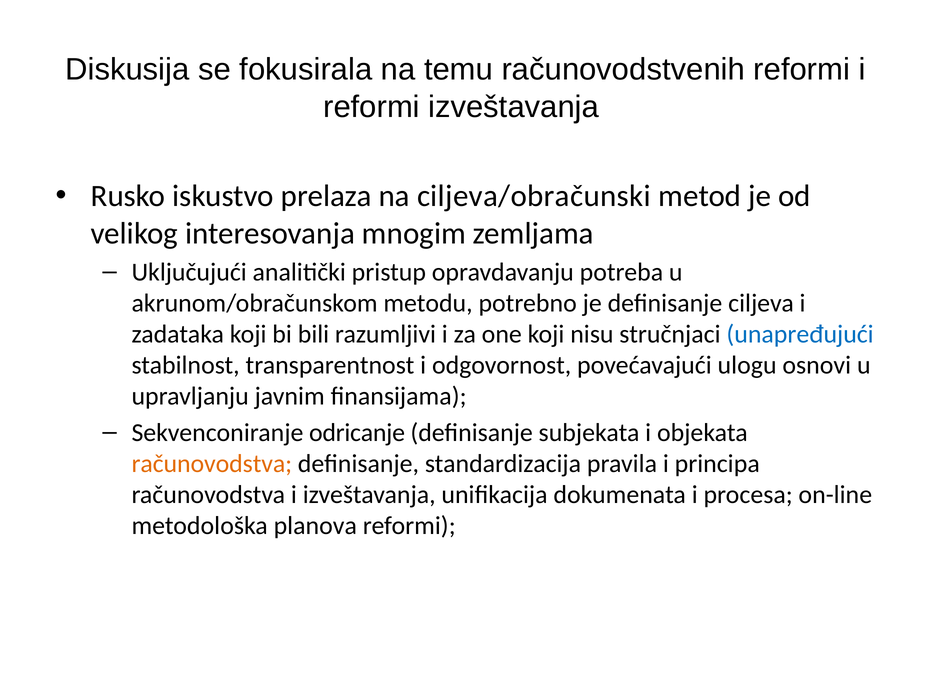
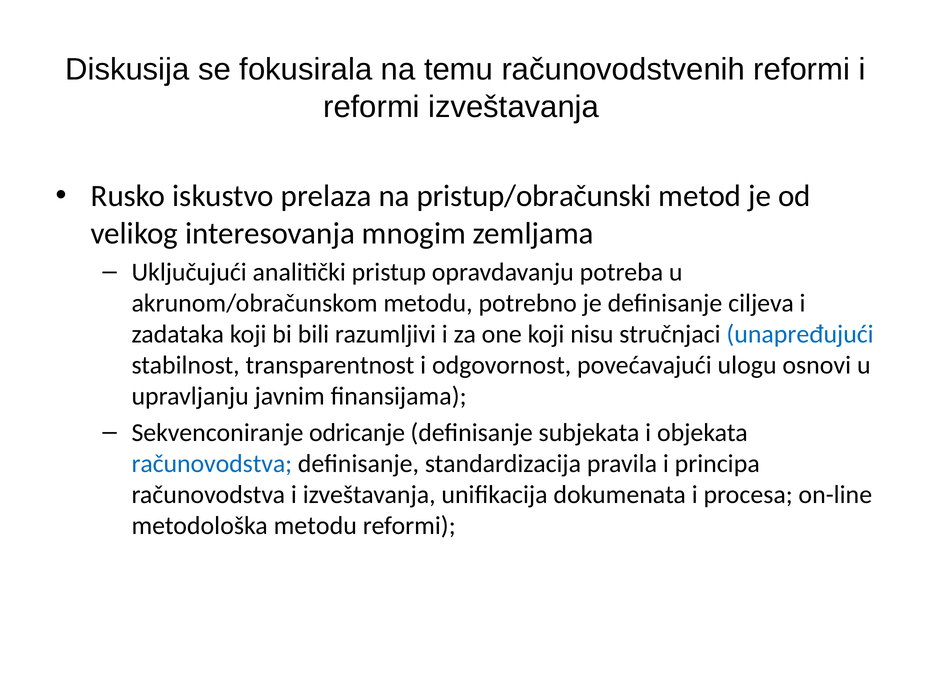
ciljeva/obračunski: ciljeva/obračunski -> pristup/obračunski (534, 196)
računovodstva colour: orange -> blue (212, 464)
metodološka planova: planova -> metodu (315, 526)
